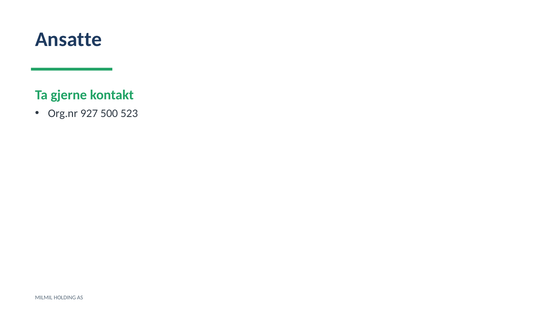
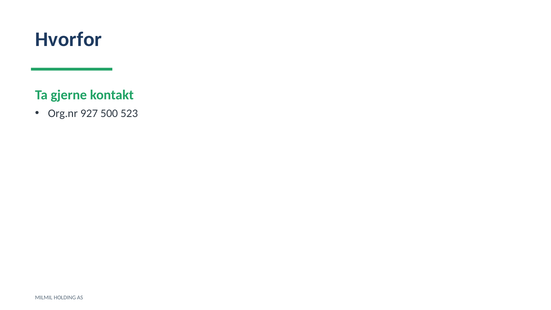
Ansatte: Ansatte -> Hvorfor (69, 39)
